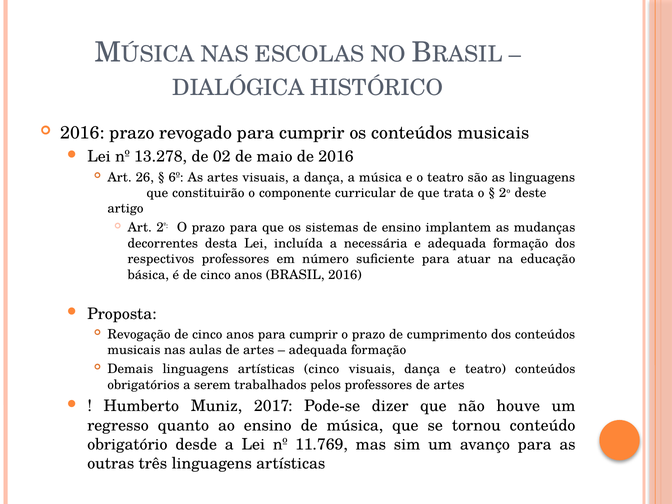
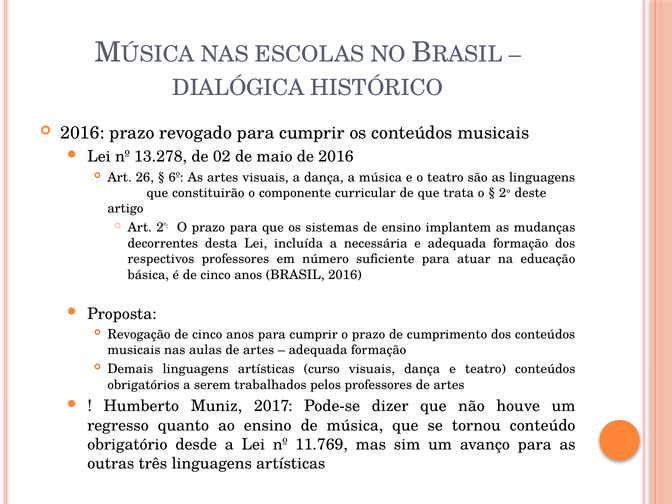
artísticas cinco: cinco -> curso (322, 369)
